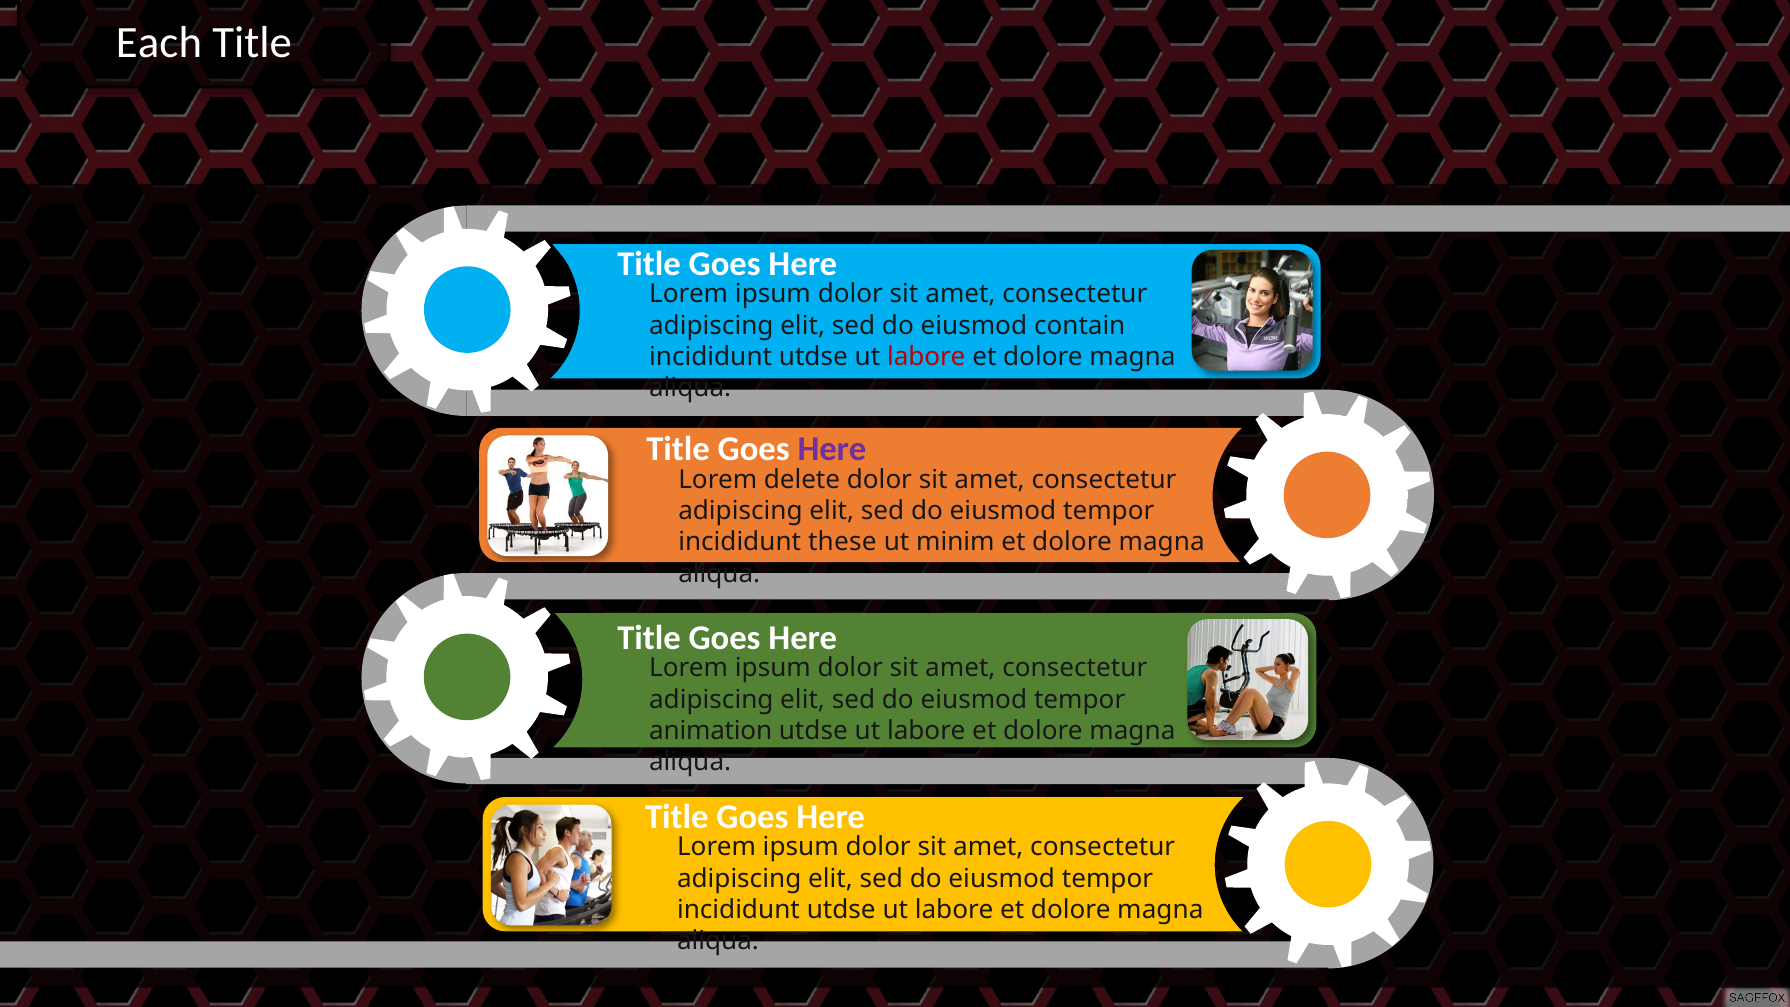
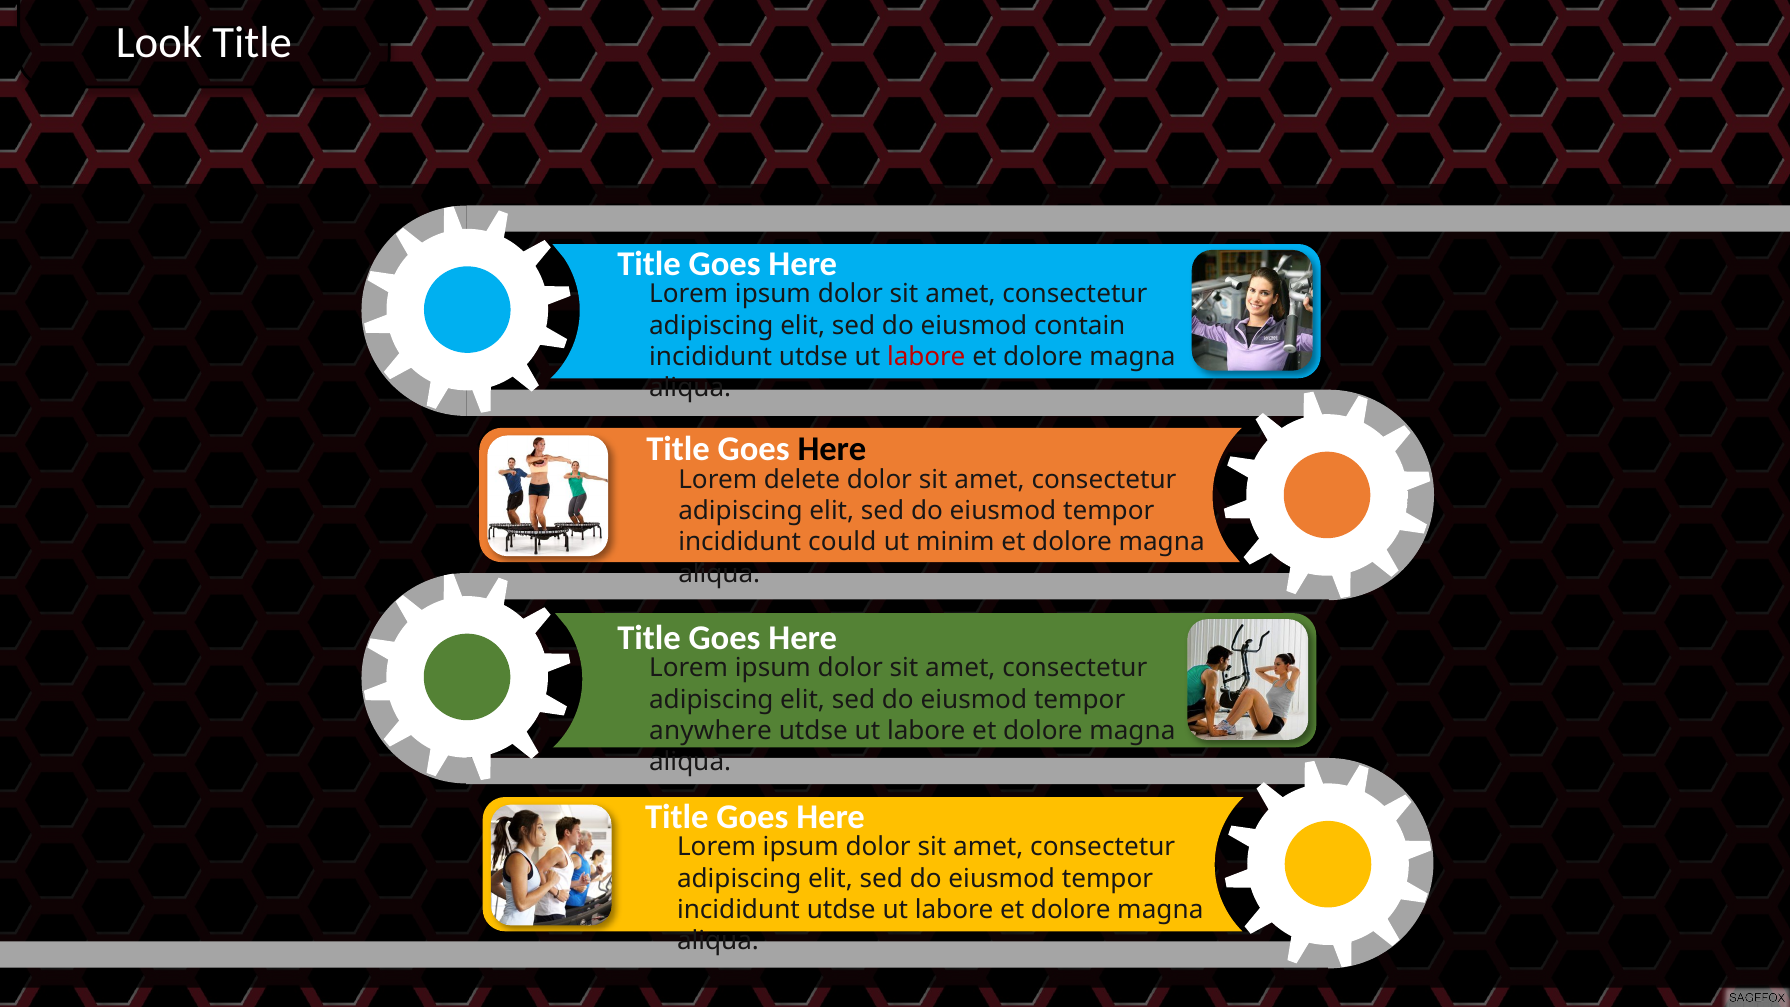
Each: Each -> Look (159, 42)
Here colour: purple -> black (832, 449)
these: these -> could (842, 542)
animation: animation -> anywhere (710, 731)
